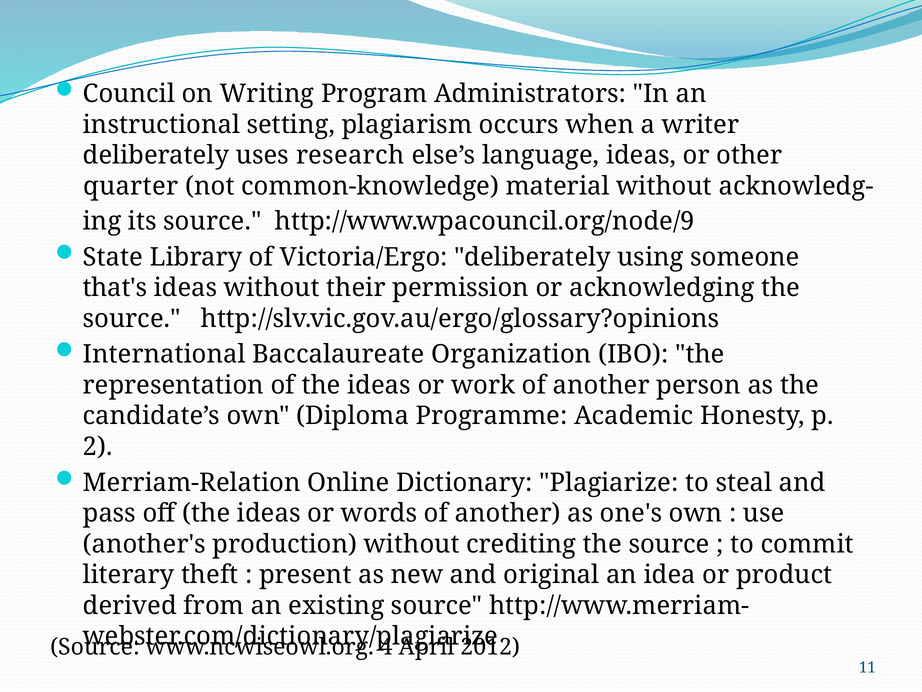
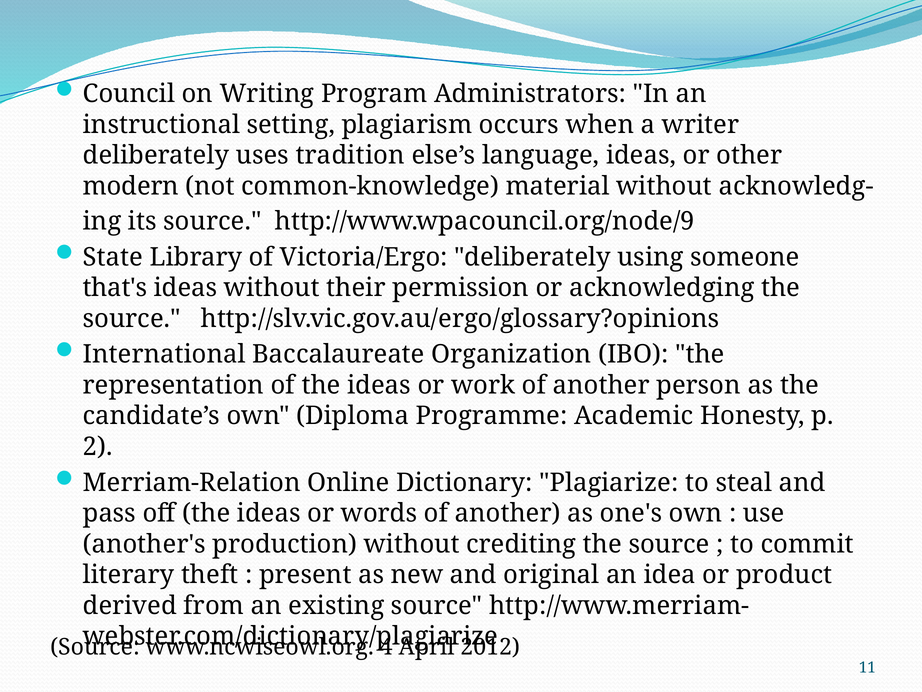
research: research -> tradition (350, 155)
quarter: quarter -> modern (131, 186)
